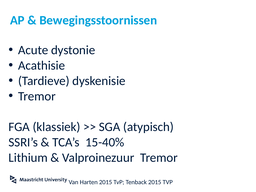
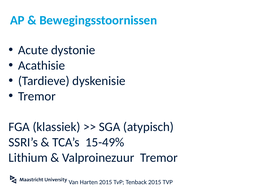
15-40%: 15-40% -> 15-49% (105, 142)
